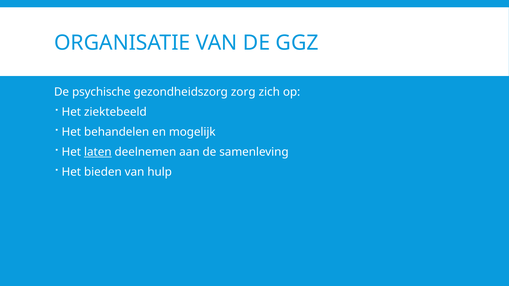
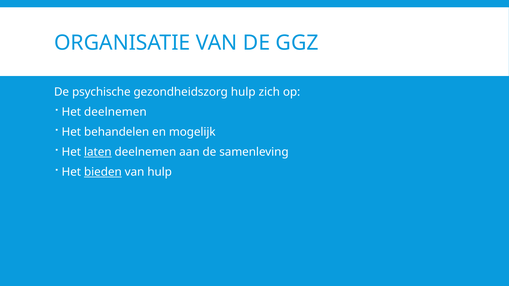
gezondheidszorg zorg: zorg -> hulp (243, 92)
Het ziektebeeld: ziektebeeld -> deelnemen (115, 112)
bieden underline: none -> present (103, 172)
